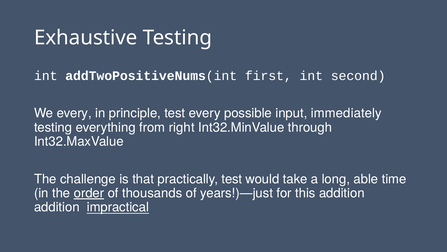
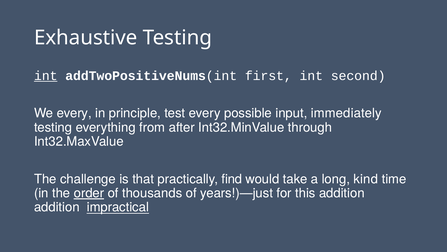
int underline: none -> present (46, 76)
right: right -> after (182, 127)
practically test: test -> find (232, 179)
able: able -> kind (366, 179)
